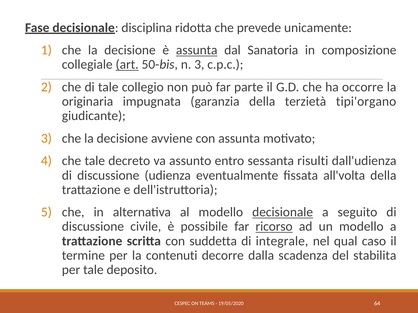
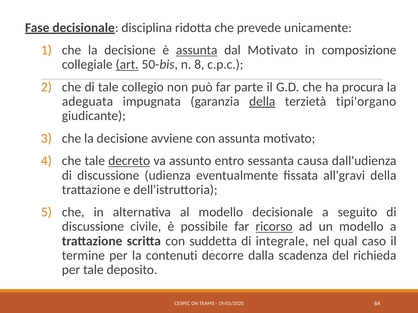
dal Sanatoria: Sanatoria -> Motivato (273, 50)
n 3: 3 -> 8 (199, 65)
occorre: occorre -> procura (363, 87)
originaria: originaria -> adeguata (87, 102)
della underline: none -> present (262, 102)
decreto underline: none -> present (129, 161)
risulti: risulti -> causa (313, 161)
all'volta: all'volta -> all'gravi (344, 176)
decisionale underline: present -> none (283, 213)
stabilita: stabilita -> richieda (375, 256)
